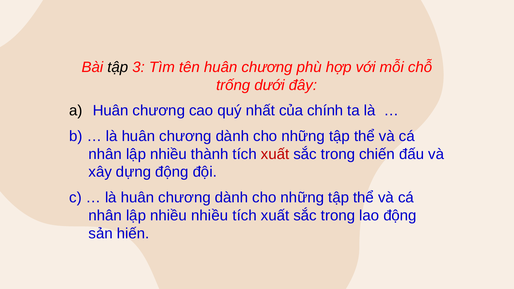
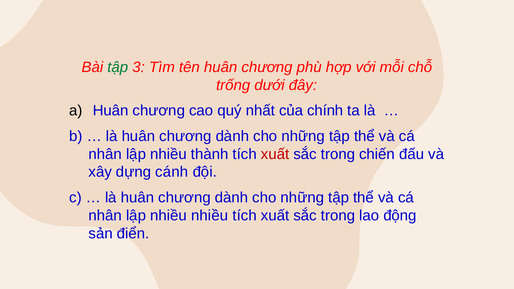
tập colour: black -> green (118, 67)
dựng động: động -> cánh (172, 172)
hiến: hiến -> điển (133, 234)
